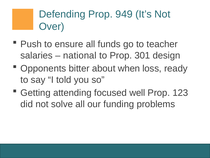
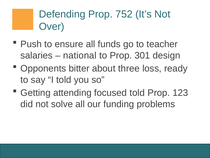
949: 949 -> 752 (124, 14)
when: when -> three (129, 68)
focused well: well -> told (137, 93)
